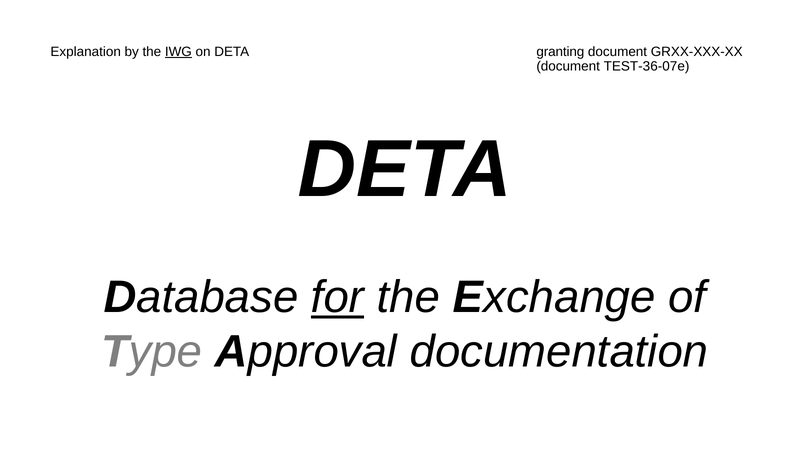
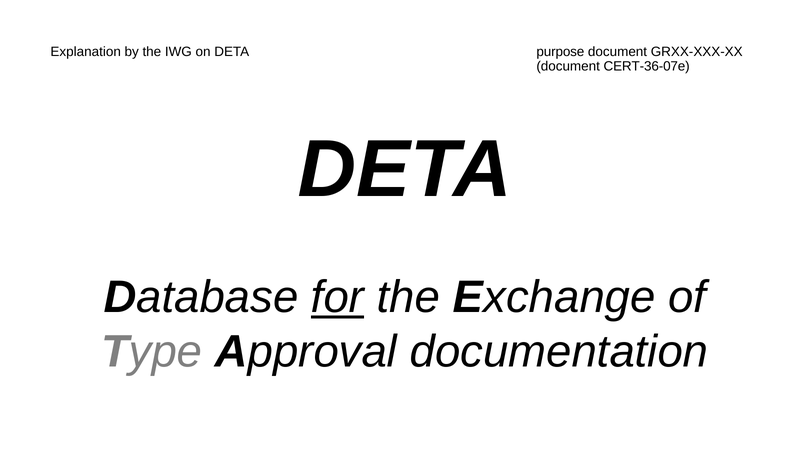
IWG underline: present -> none (178, 52)
granting: granting -> purpose (560, 52)
TEST-36-07e: TEST-36-07e -> CERT-36-07e (647, 66)
